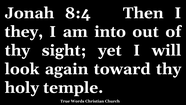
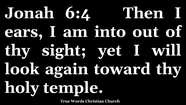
8:4: 8:4 -> 6:4 (78, 13)
they: they -> ears (24, 32)
